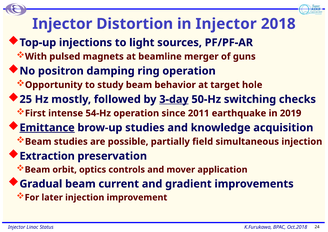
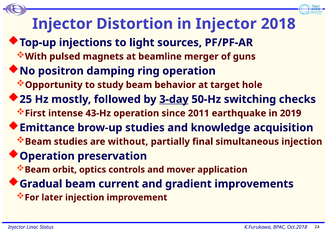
54-Hz: 54-Hz -> 43-Hz (98, 113)
Emittance underline: present -> none (47, 128)
possible: possible -> without (128, 142)
field: field -> final (203, 142)
Extraction: Extraction -> Operation (47, 156)
